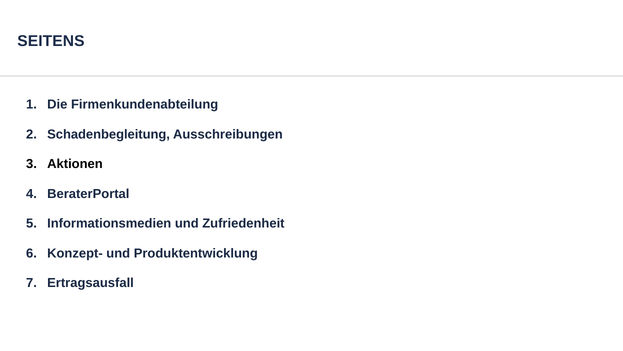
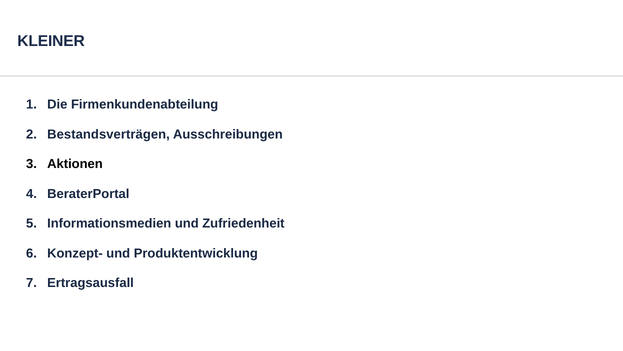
SEITENS: SEITENS -> KLEINER (51, 41)
Schadenbegleitung: Schadenbegleitung -> Bestandsverträgen (109, 134)
